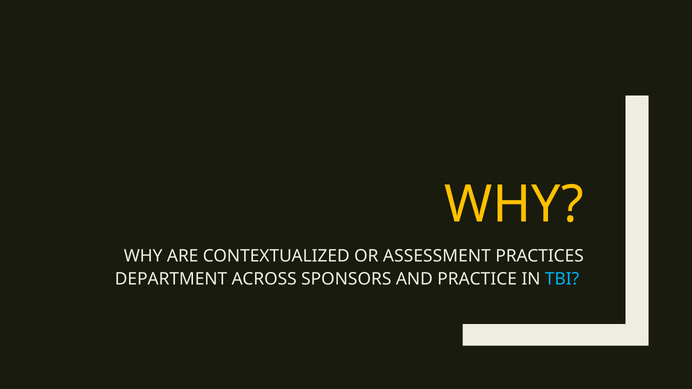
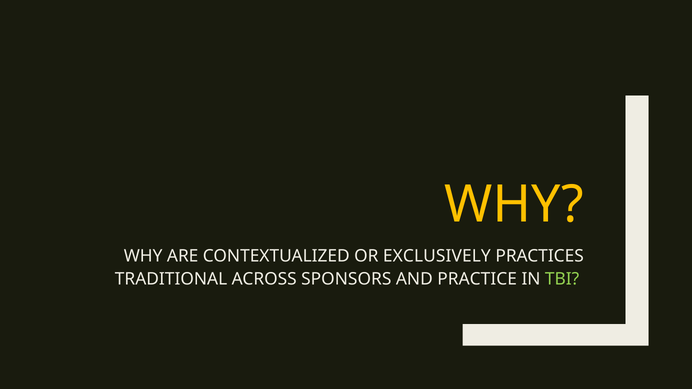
ASSESSMENT: ASSESSMENT -> EXCLUSIVELY (437, 256)
DEPARTMENT: DEPARTMENT -> TRADITIONAL (171, 279)
TBI colour: light blue -> light green (562, 279)
